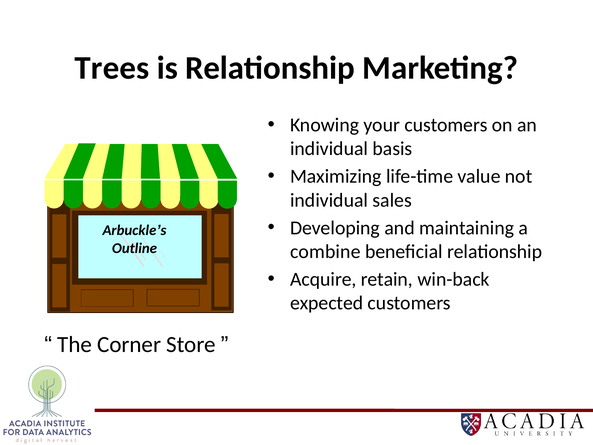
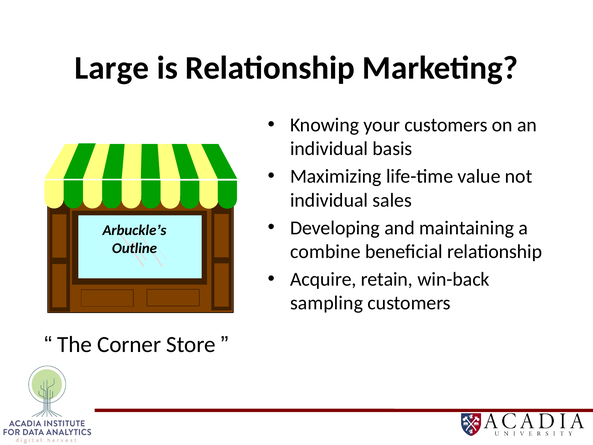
Trees: Trees -> Large (112, 68)
expected: expected -> sampling (327, 303)
